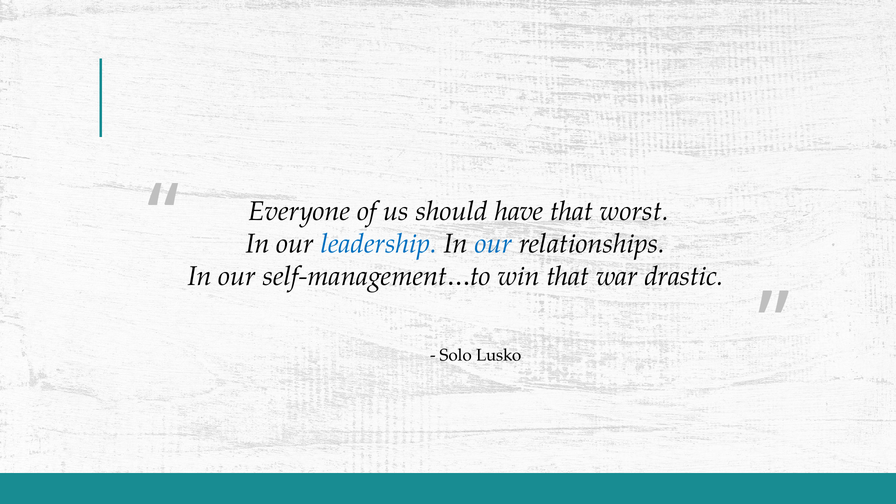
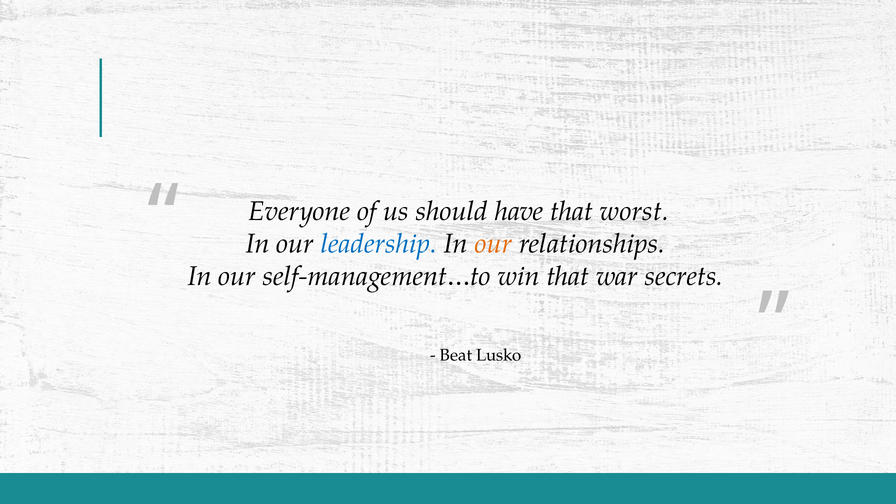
our colour: blue -> orange (494, 244)
drastic: drastic -> secrets (684, 276)
Solo: Solo -> Beat (456, 355)
